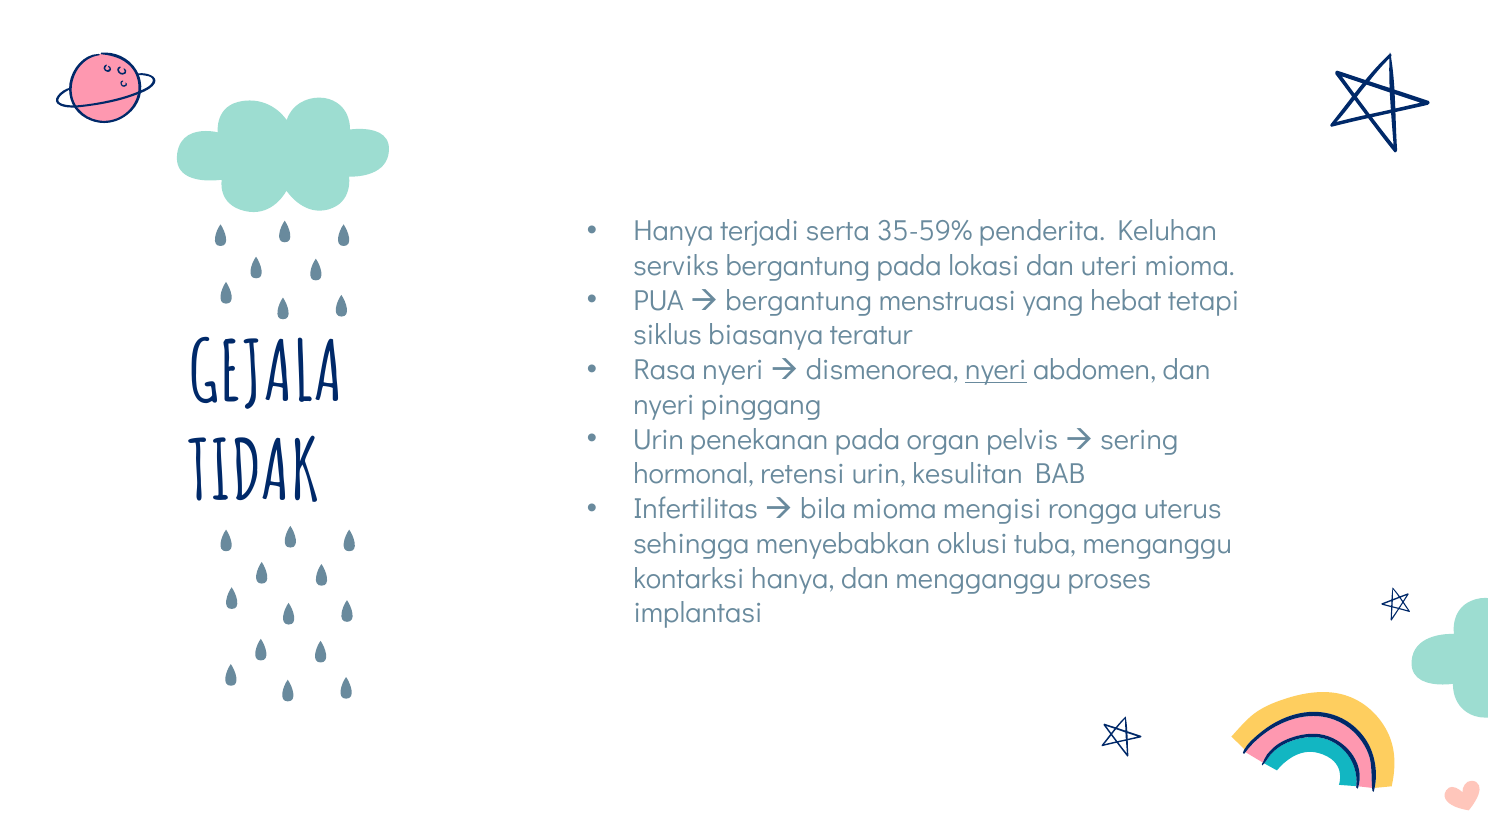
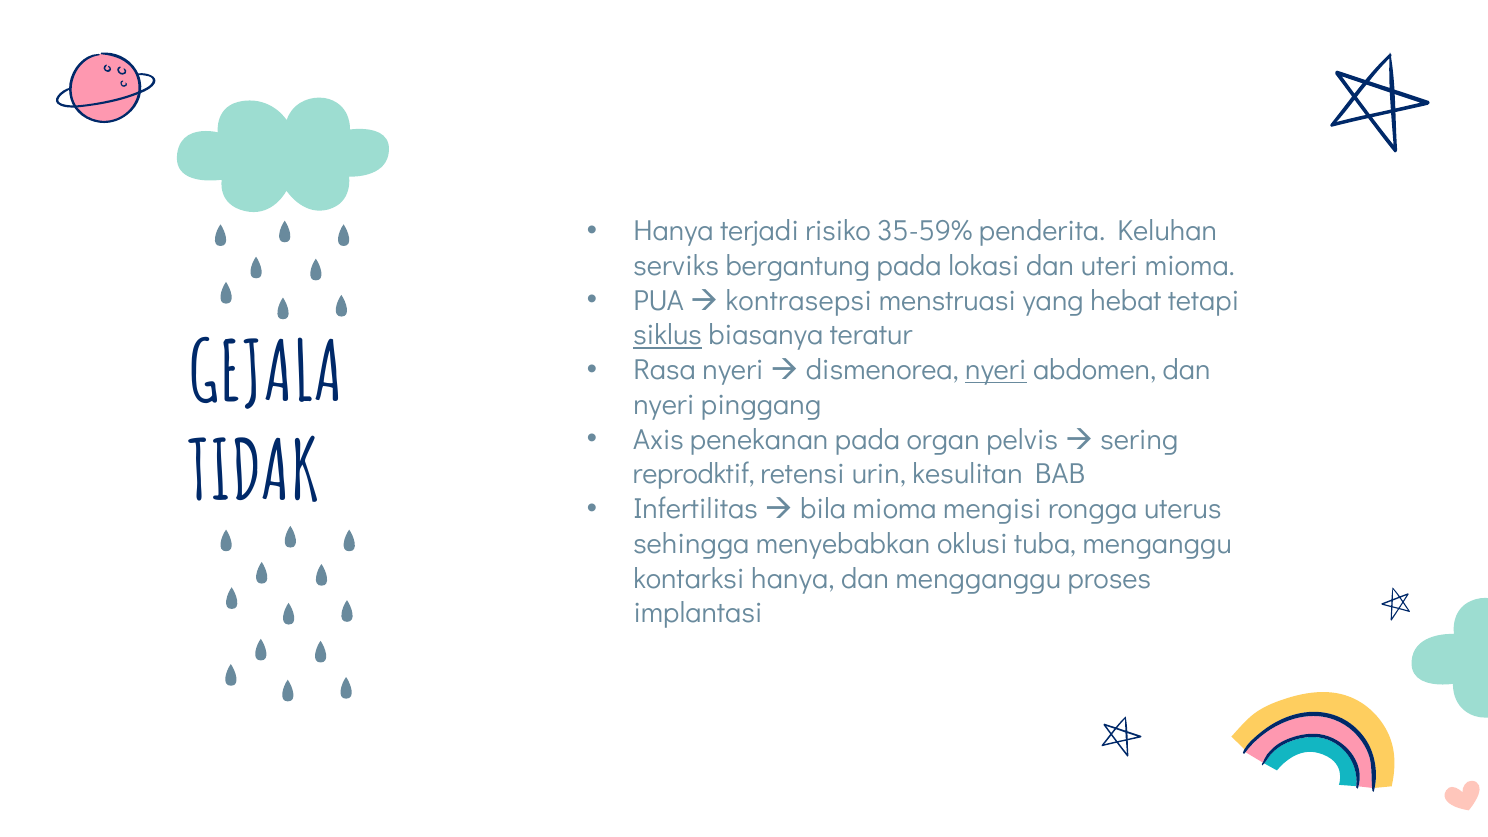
serta: serta -> risiko (838, 231)
bergantung: bergantung -> kontrasepsi (799, 301)
siklus underline: none -> present (668, 335)
Urin: Urin -> Axis (659, 440)
hormonal: hormonal -> reprodktif (694, 474)
